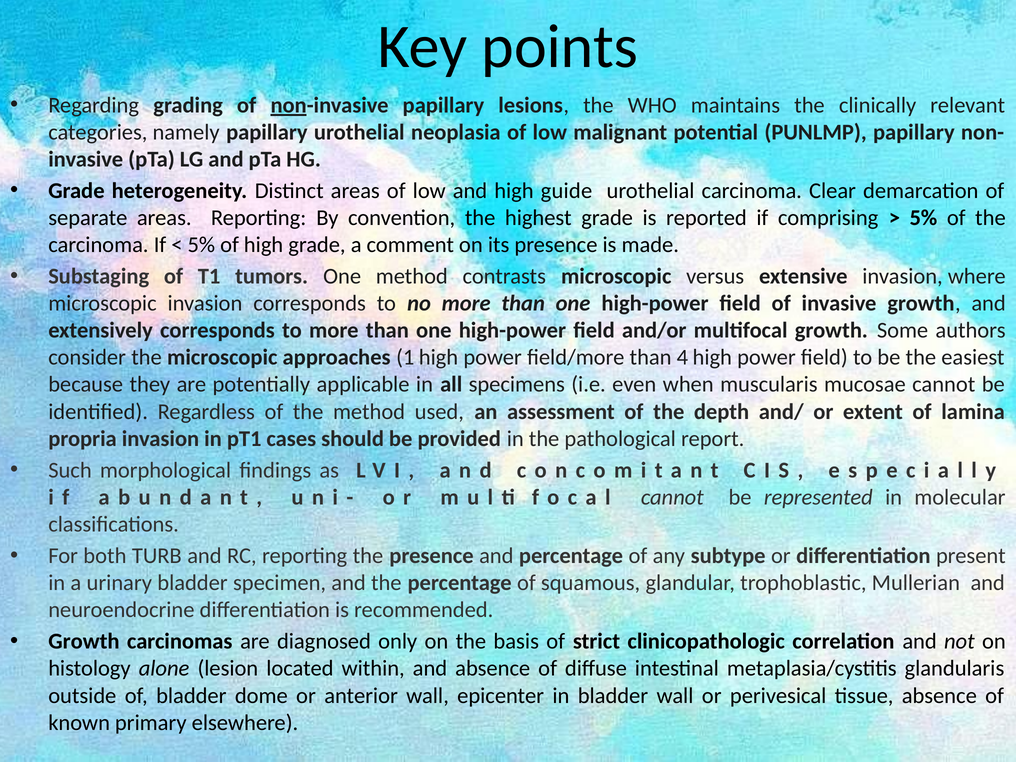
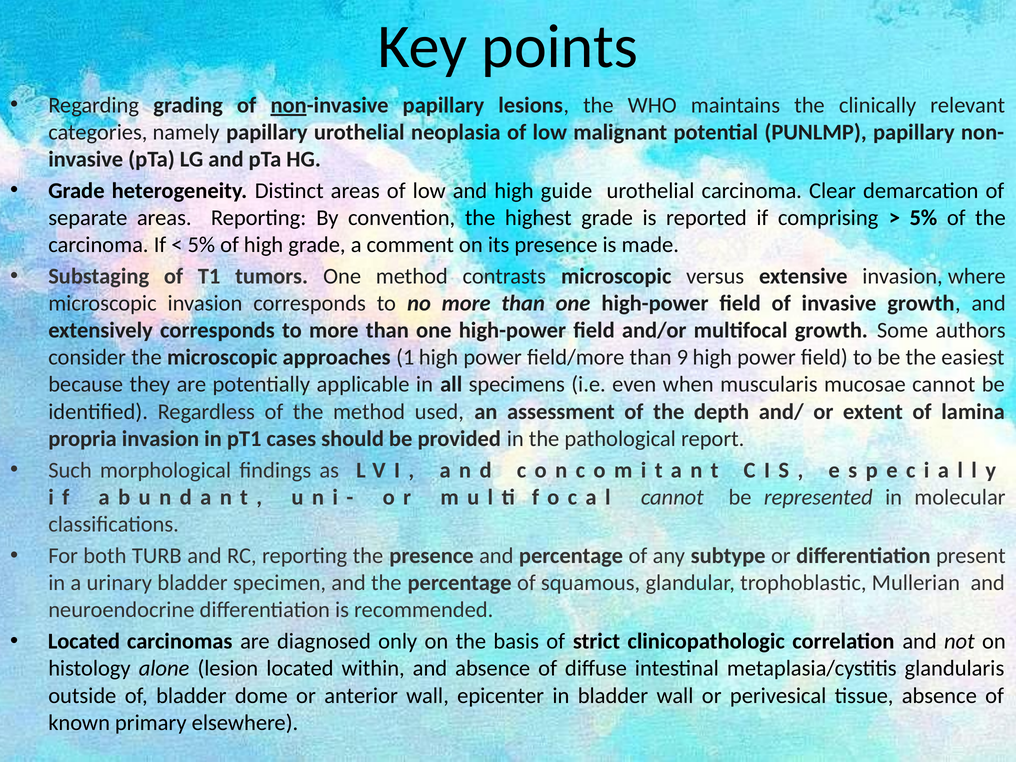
4: 4 -> 9 (682, 358)
Growth: Growth -> Located (84, 641)
